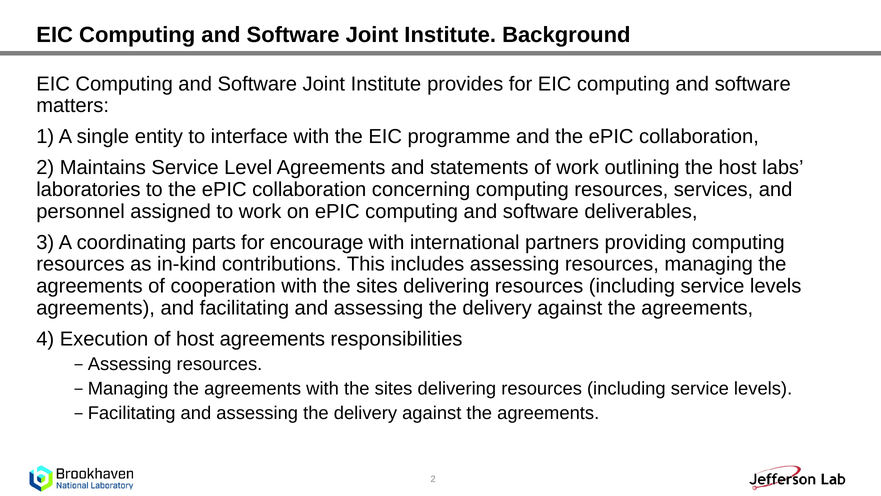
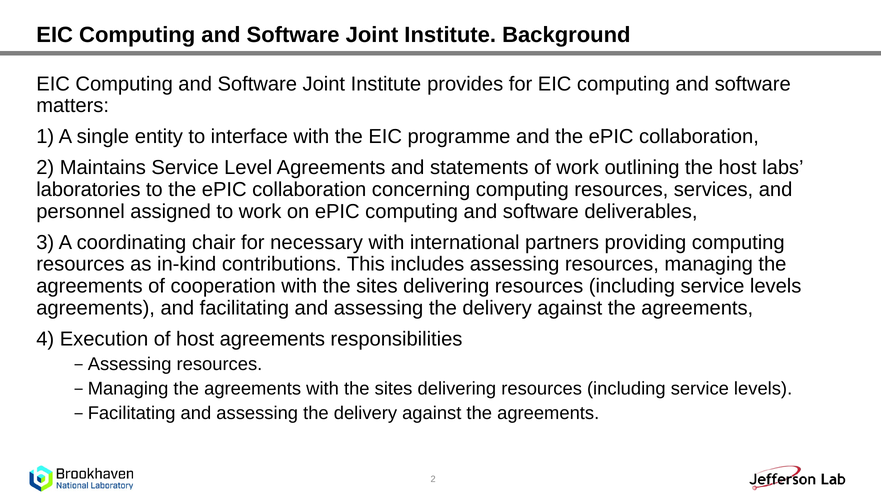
parts: parts -> chair (214, 242)
encourage: encourage -> necessary (317, 242)
